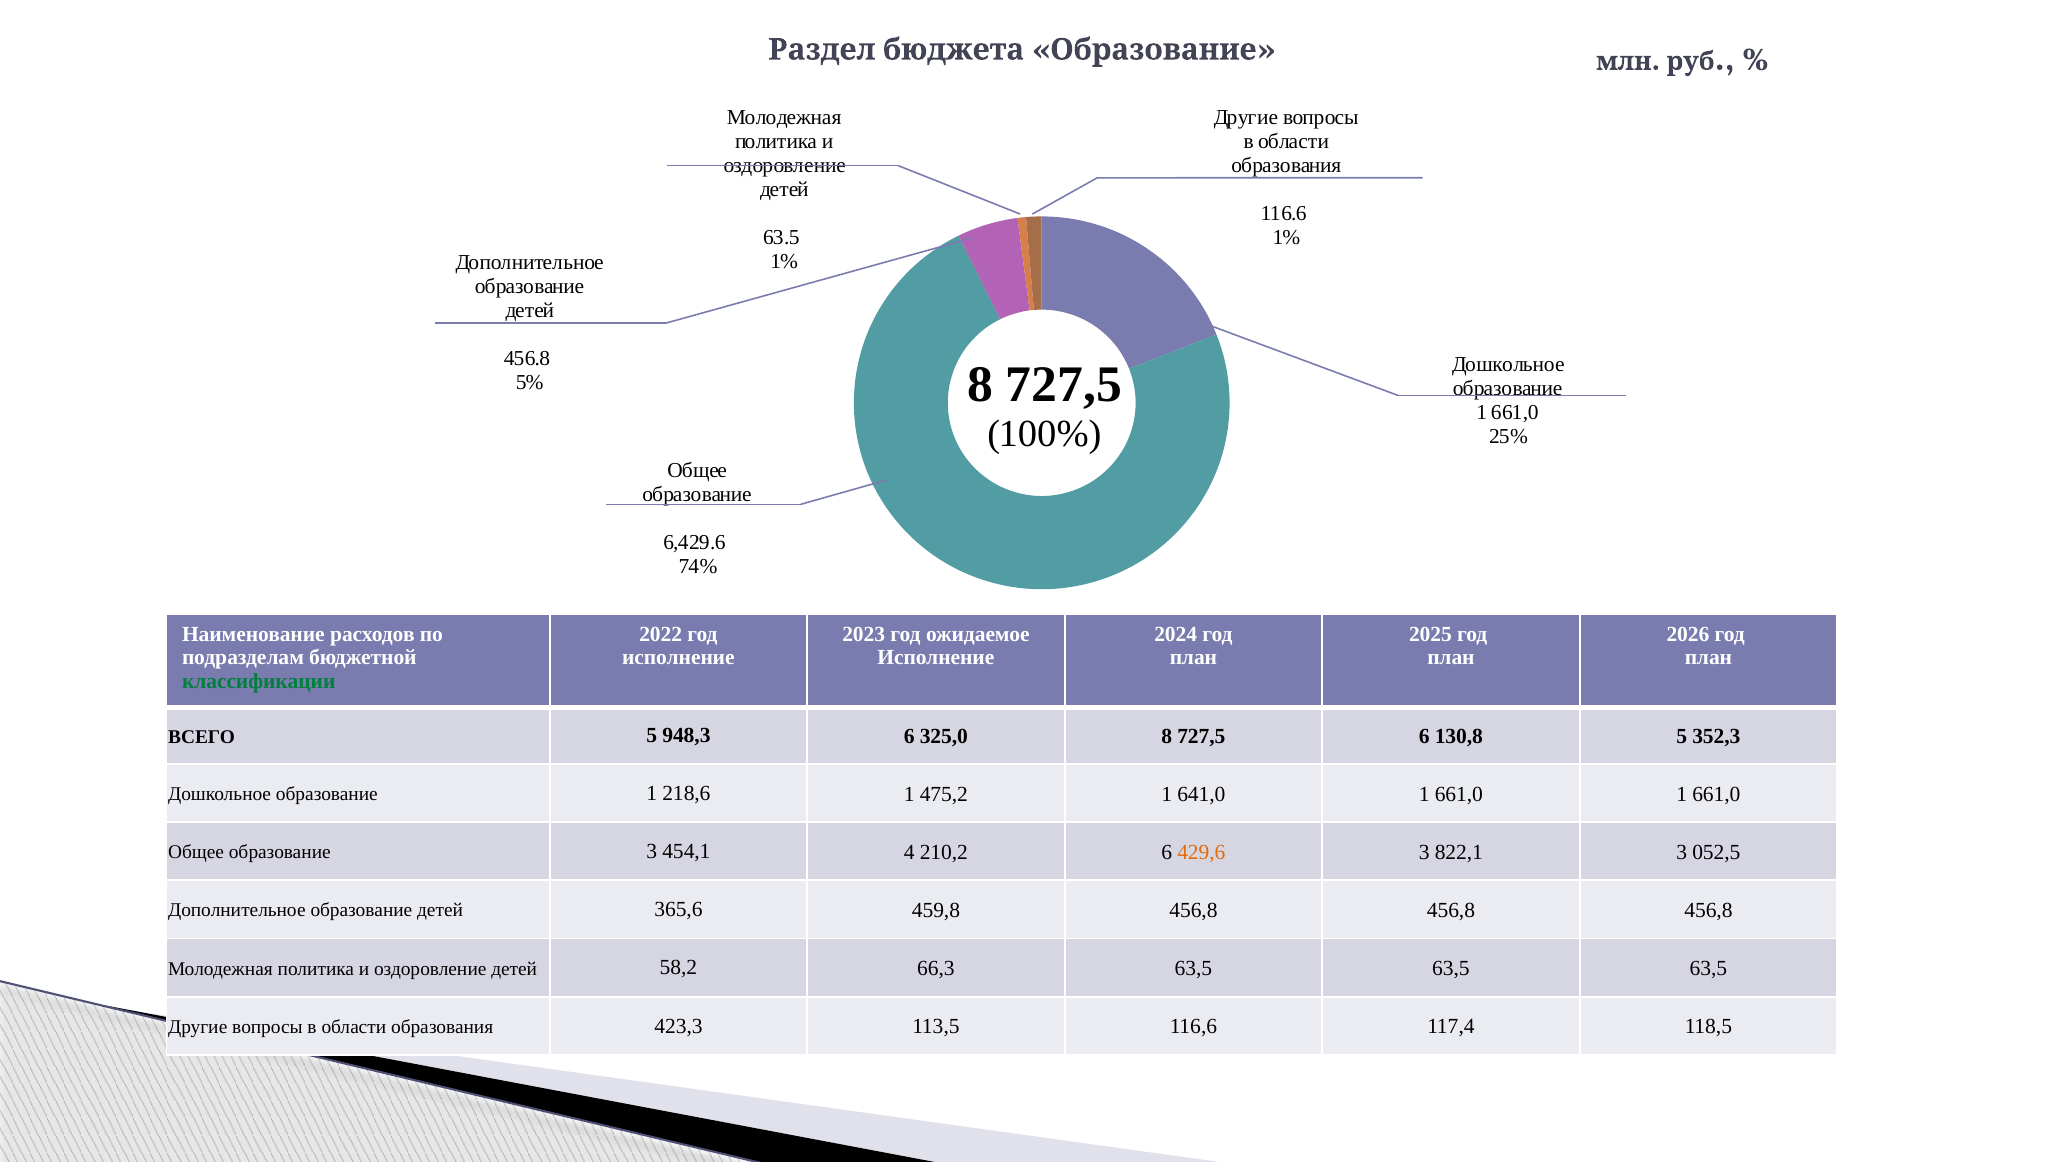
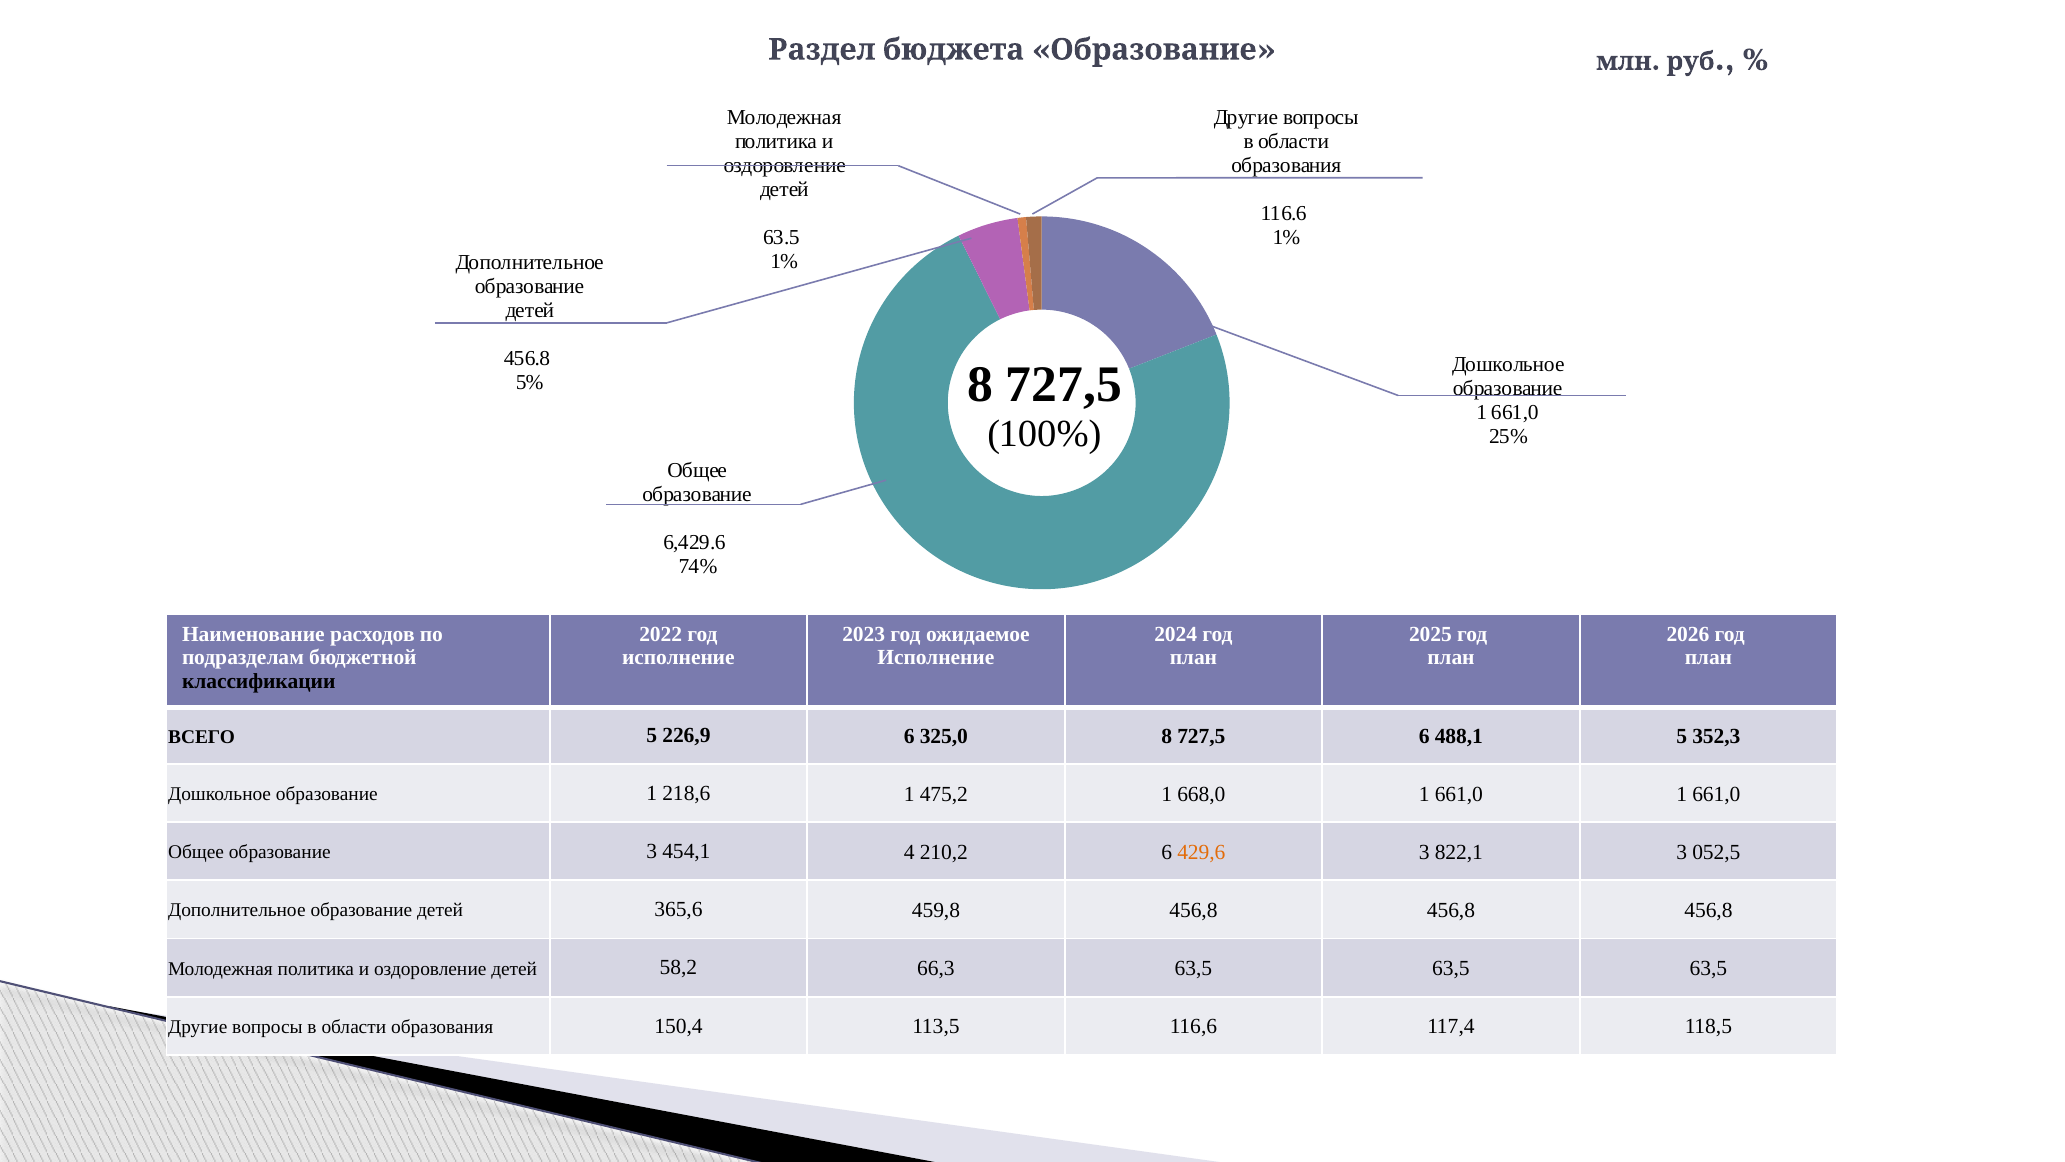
классификации colour: green -> black (259, 681)
948,3: 948,3 -> 226,9 (686, 736)
130,8: 130,8 -> 488,1 (1459, 736)
641,0: 641,0 -> 668,0 (1201, 794)
423,3: 423,3 -> 150,4 (679, 1026)
